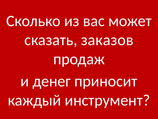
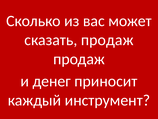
сказать заказов: заказов -> продаж (107, 40)
